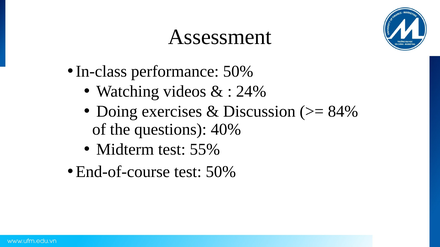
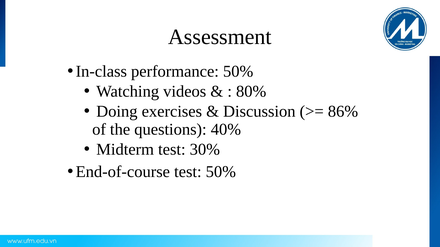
24%: 24% -> 80% (251, 92)
84%: 84% -> 86% (343, 112)
55%: 55% -> 30% (205, 150)
